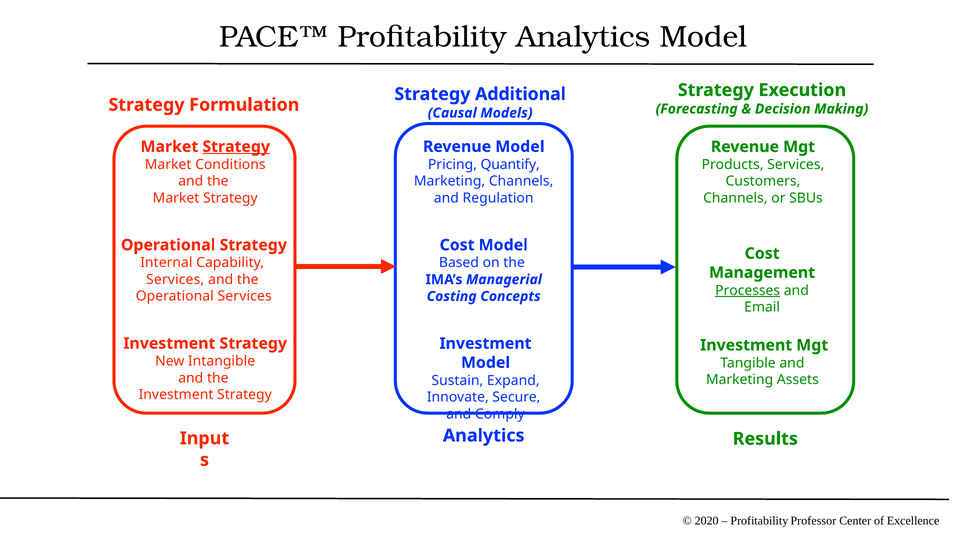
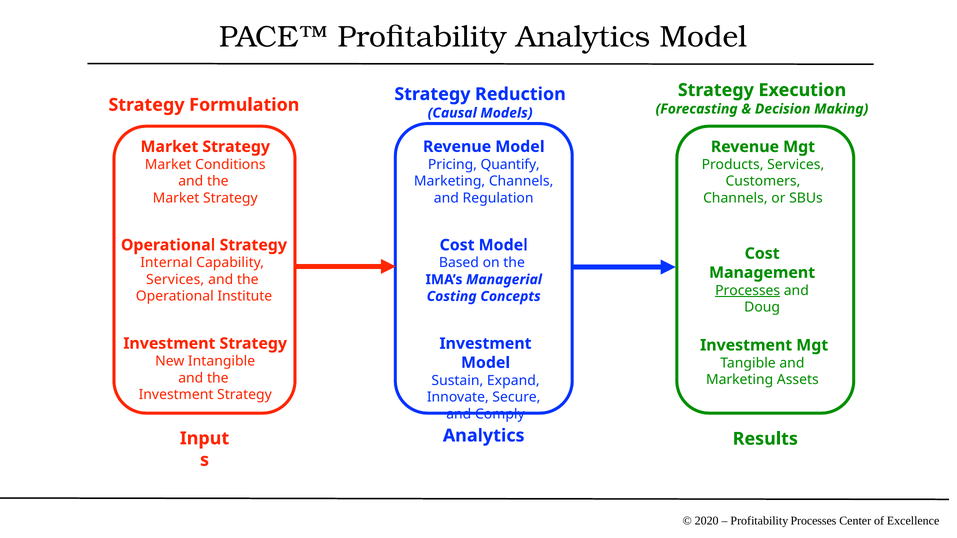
Additional: Additional -> Reduction (520, 94)
Strategy underline: present -> none (236, 147)
Operational Services: Services -> Institute (245, 297)
Email: Email -> Doug (762, 307)
Profitability Professor: Professor -> Processes (813, 521)
